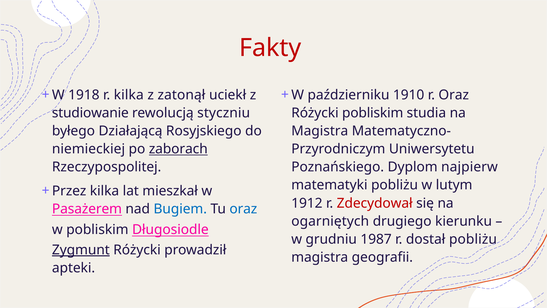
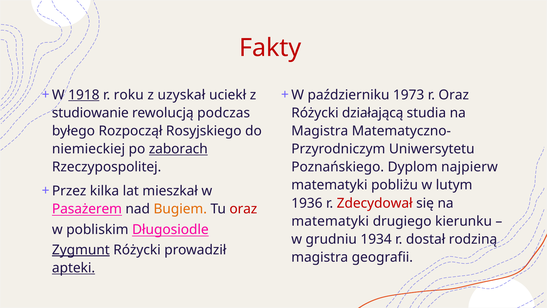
1918 underline: none -> present (84, 95)
r kilka: kilka -> roku (129, 95)
zatonął: zatonął -> uzyskał (181, 95)
1910: 1910 -> 1973 (409, 95)
styczniu: styczniu -> podczas (224, 113)
Różycki pobliskim: pobliskim -> działającą (373, 113)
Działającą: Działającą -> Rozpoczął (130, 131)
1912: 1912 -> 1936 (307, 203)
Bugiem colour: blue -> orange (180, 209)
oraz colour: blue -> red (243, 209)
ogarniętych: ogarniętych -> matematyki (330, 221)
1987: 1987 -> 1934 (376, 239)
dostał pobliżu: pobliżu -> rodziną (473, 239)
apteki underline: none -> present (74, 268)
